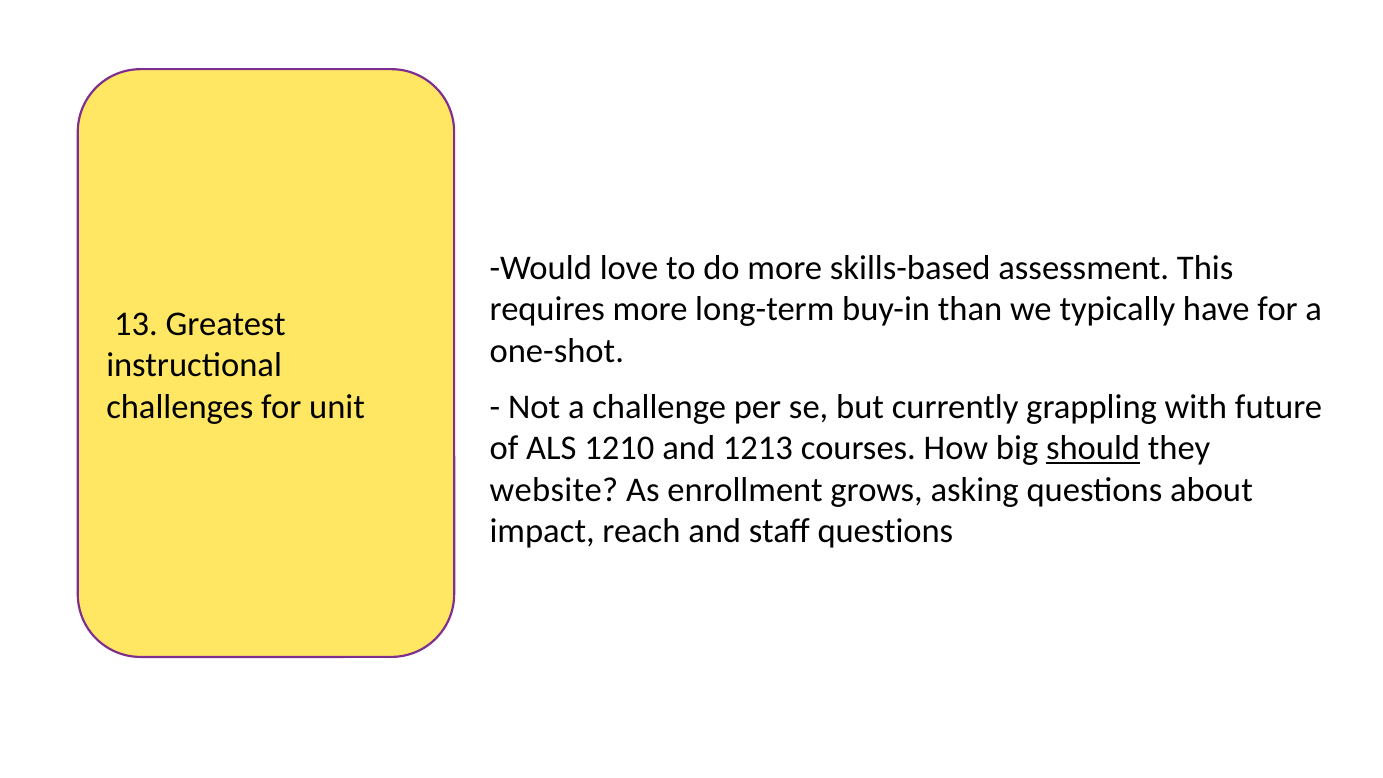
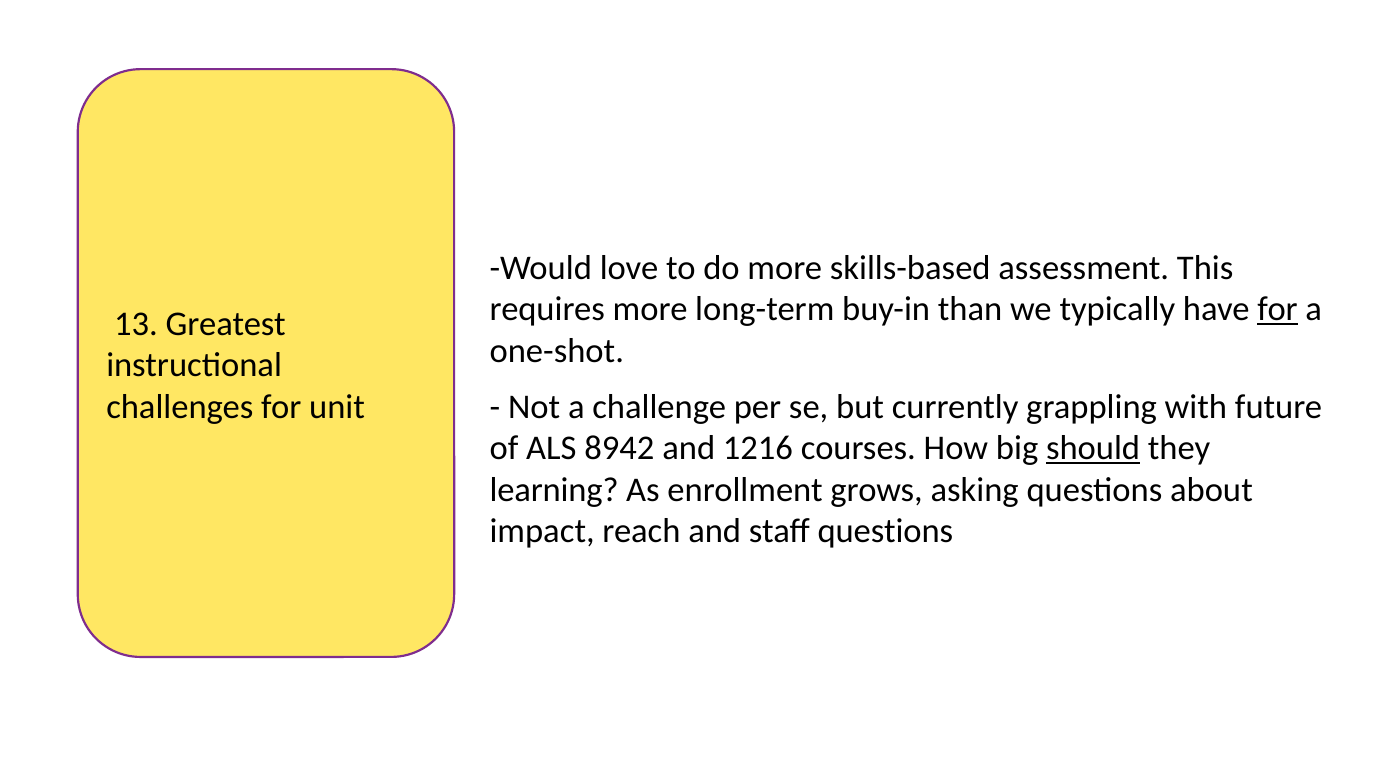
for underline: none -> present (1278, 310)
1210: 1210 -> 8942 (619, 448)
1213: 1213 -> 1216 (758, 448)
website: website -> learning (554, 490)
